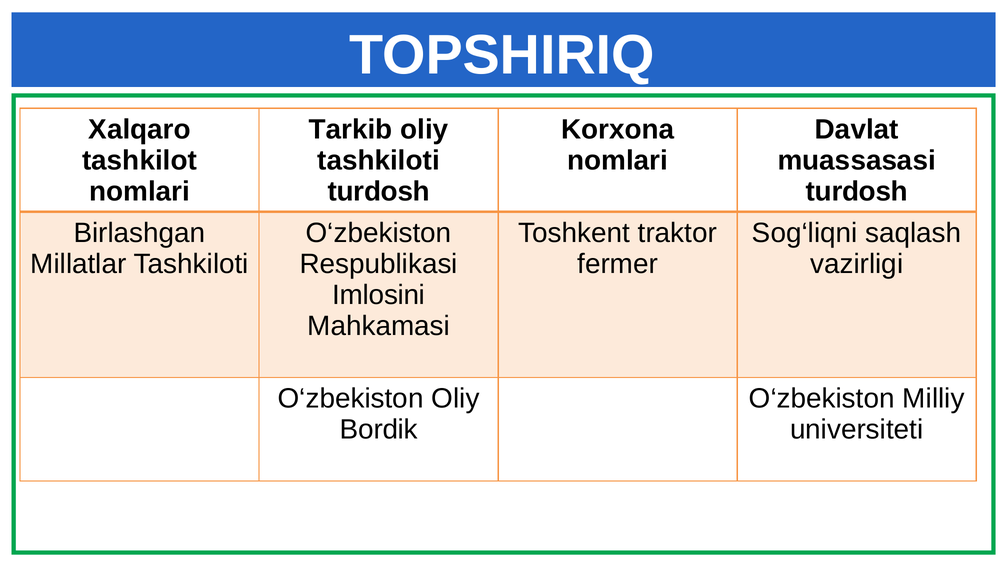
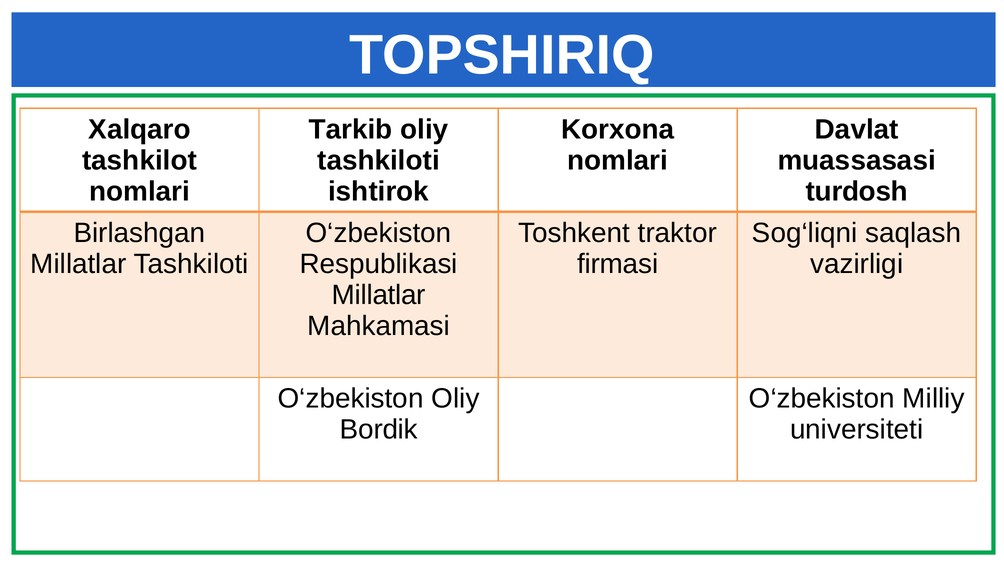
turdosh: turdosh -> ishtirok (379, 192)
fermer: fermer -> firmasi (618, 264)
Imlosini: Imlosini -> Millatlar (379, 295)
